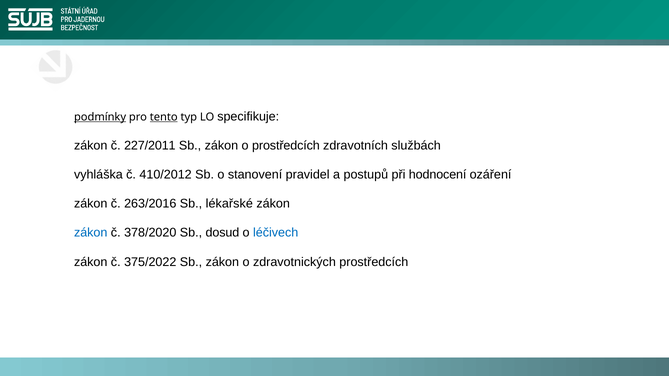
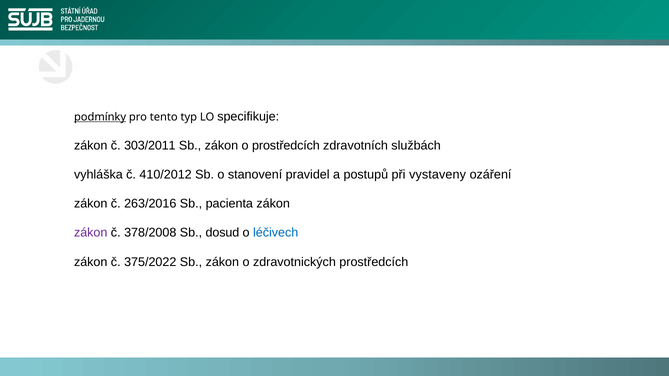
tento underline: present -> none (164, 117)
227/2011: 227/2011 -> 303/2011 (150, 146)
hodnocení: hodnocení -> vystaveny (438, 175)
lékařské: lékařské -> pacienta (229, 204)
zákon colour: blue -> purple (91, 233)
378/2020: 378/2020 -> 378/2008 (150, 233)
